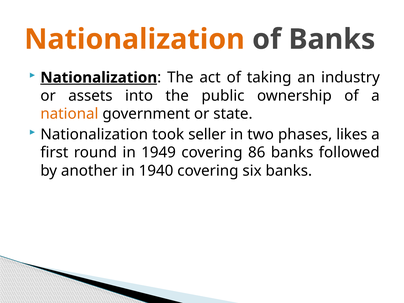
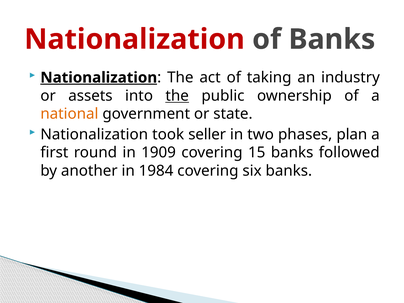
Nationalization colour: orange -> red (134, 39)
the underline: none -> present (177, 96)
likes: likes -> plan (352, 134)
1949: 1949 -> 1909 (159, 153)
86: 86 -> 15 (257, 153)
1940: 1940 -> 1984 (156, 171)
